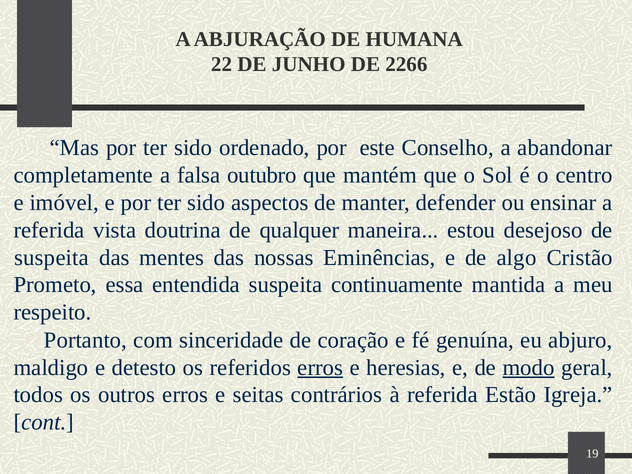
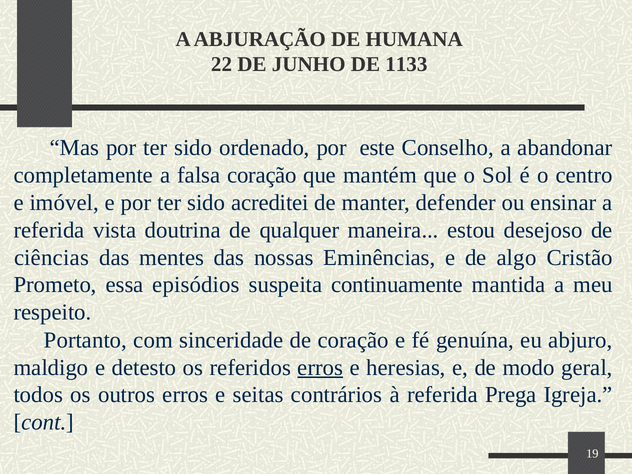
2266: 2266 -> 1133 (406, 64)
falsa outubro: outubro -> coração (262, 175)
aspectos: aspectos -> acreditei (270, 203)
suspeita: suspeita -> ciências (52, 258)
entendida: entendida -> episódios (196, 285)
modo underline: present -> none (529, 368)
Estão: Estão -> Prega (511, 395)
